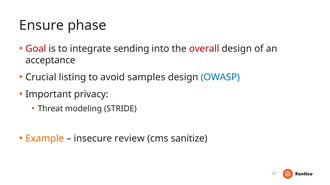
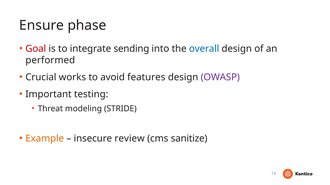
overall colour: red -> blue (204, 49)
acceptance: acceptance -> performed (50, 60)
listing: listing -> works (72, 78)
samples: samples -> features (146, 78)
OWASP colour: blue -> purple (220, 78)
privacy: privacy -> testing (91, 95)
